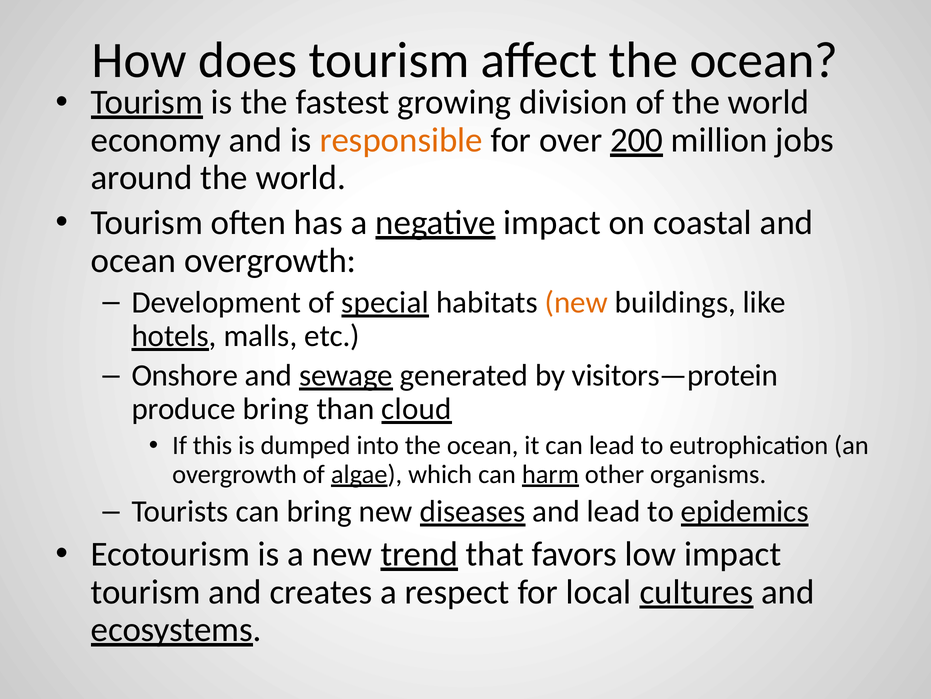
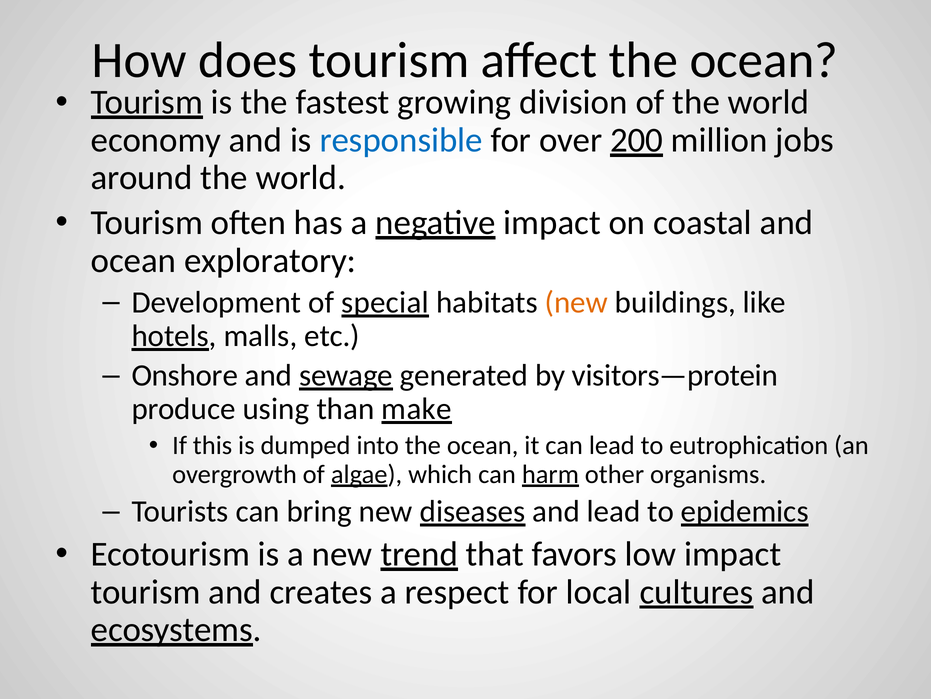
responsible colour: orange -> blue (401, 140)
ocean overgrowth: overgrowth -> exploratory (270, 260)
produce bring: bring -> using (276, 409)
cloud: cloud -> make (417, 409)
